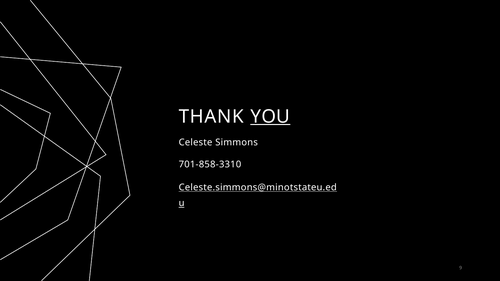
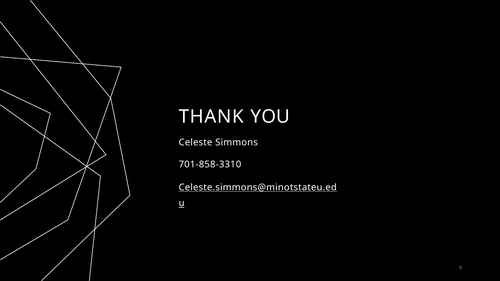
YOU underline: present -> none (270, 117)
